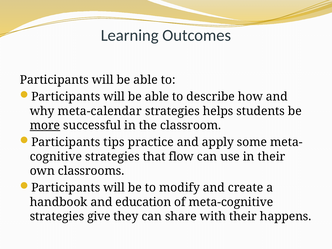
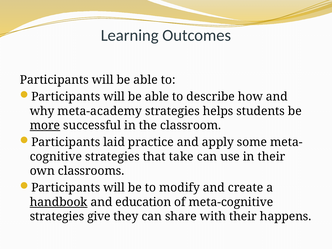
meta-calendar: meta-calendar -> meta-academy (100, 111)
tips: tips -> laid (114, 142)
flow: flow -> take (181, 157)
handbook underline: none -> present (59, 202)
